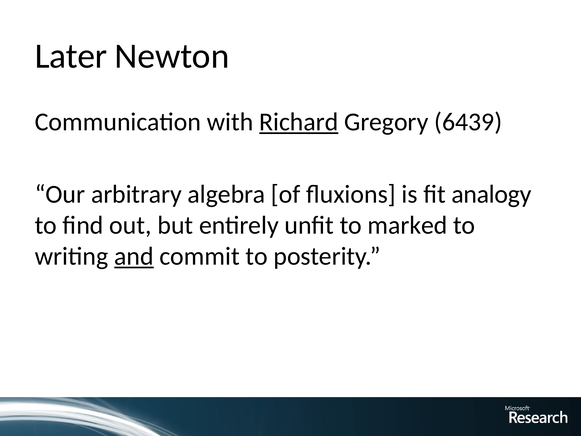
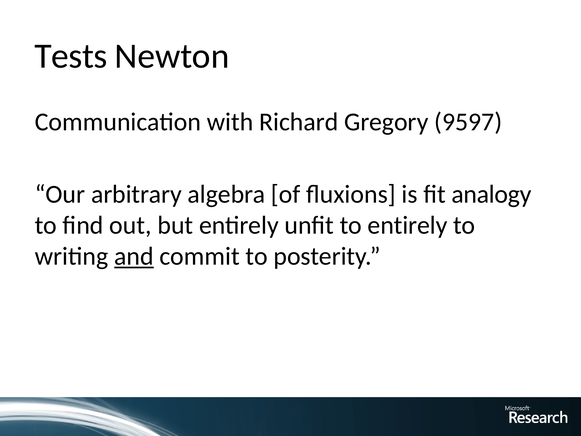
Later: Later -> Tests (71, 56)
Richard underline: present -> none (299, 122)
6439: 6439 -> 9597 (468, 122)
to marked: marked -> entirely (407, 225)
